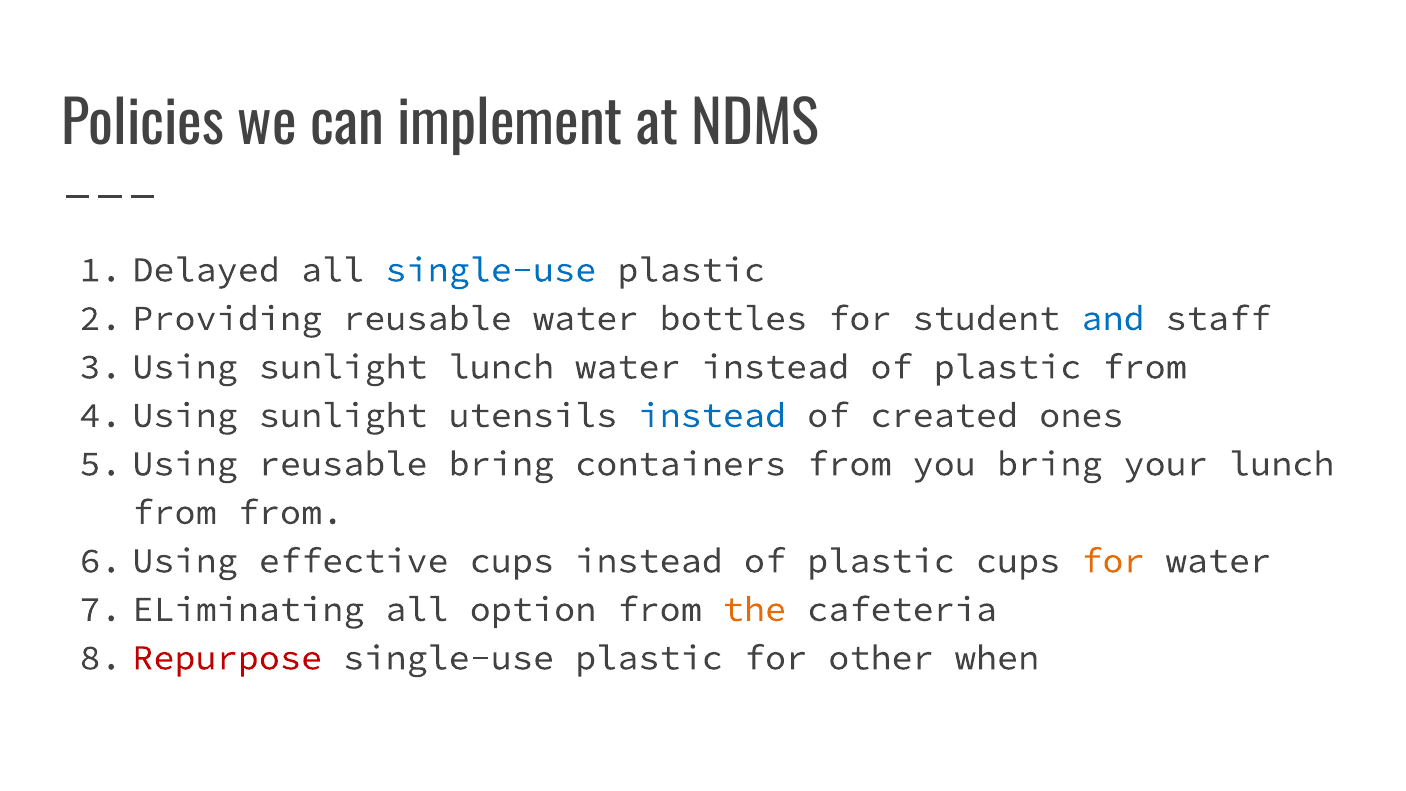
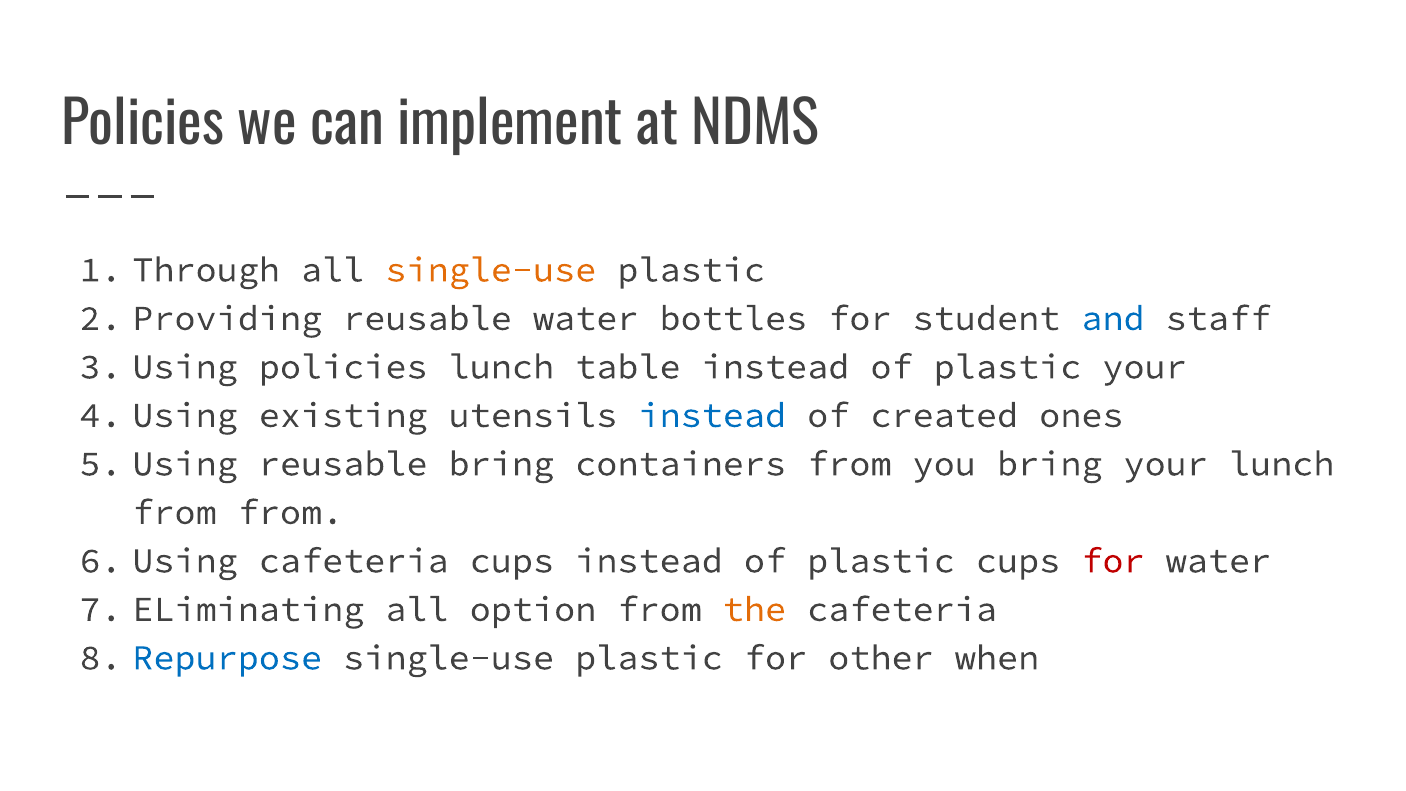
Delayed: Delayed -> Through (206, 270)
single-use colour: blue -> orange (491, 270)
sunlight: sunlight -> policies (343, 367)
lunch water: water -> table (628, 367)
plastic from: from -> your (1145, 367)
sunlight: sunlight -> existing (343, 415)
Using effective: effective -> cafeteria (354, 561)
for colour: orange -> red (1113, 561)
Repurpose colour: red -> blue (227, 658)
